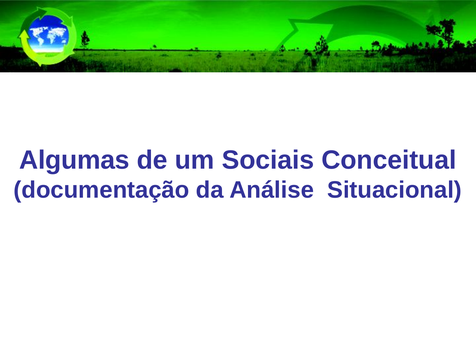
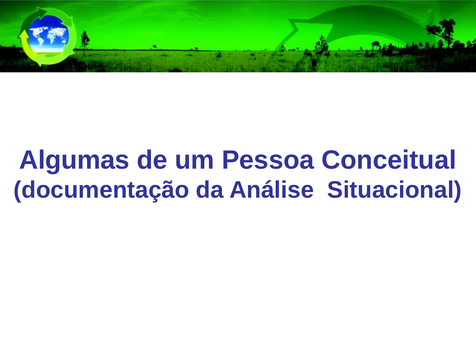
Sociais: Sociais -> Pessoa (268, 160)
